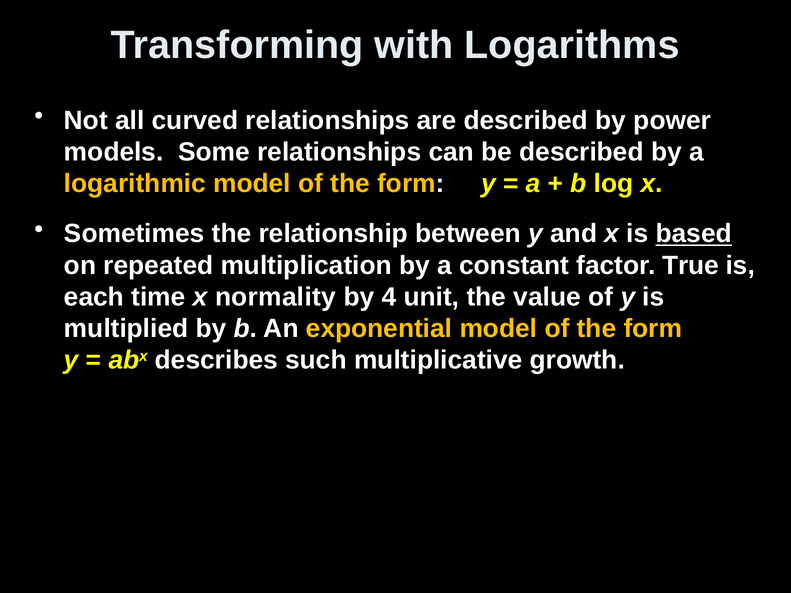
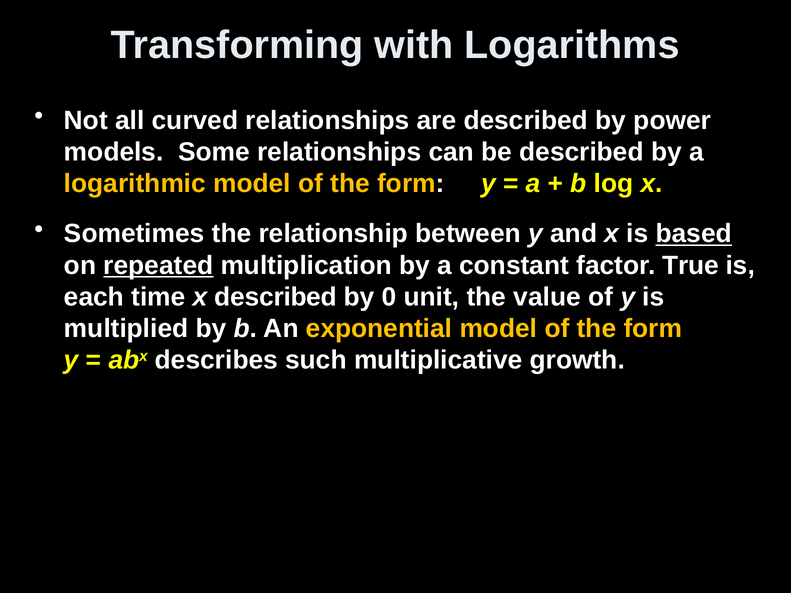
repeated underline: none -> present (158, 265)
x normality: normality -> described (276, 297)
4: 4 -> 0 (389, 297)
